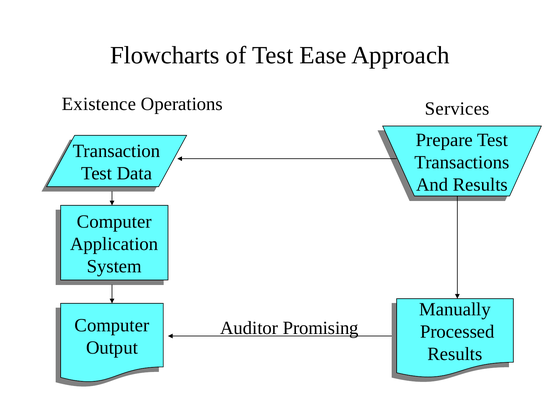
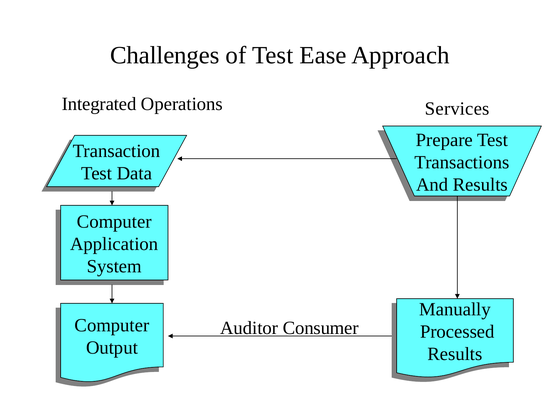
Flowcharts: Flowcharts -> Challenges (165, 55)
Existence: Existence -> Integrated (99, 104)
Promising: Promising -> Consumer (321, 328)
